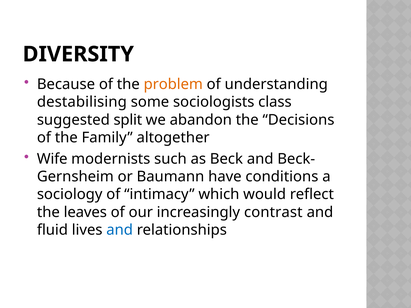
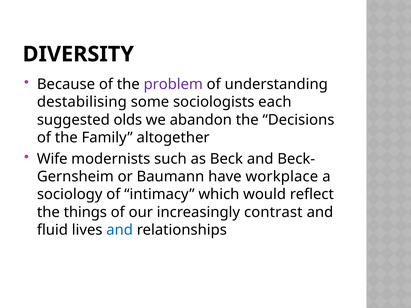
problem colour: orange -> purple (173, 84)
class: class -> each (275, 102)
split: split -> olds (128, 120)
conditions: conditions -> workplace (282, 177)
leaves: leaves -> things (85, 212)
